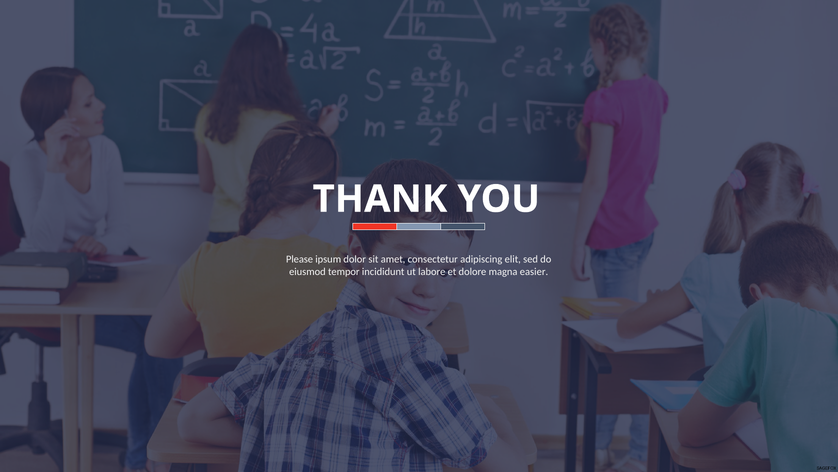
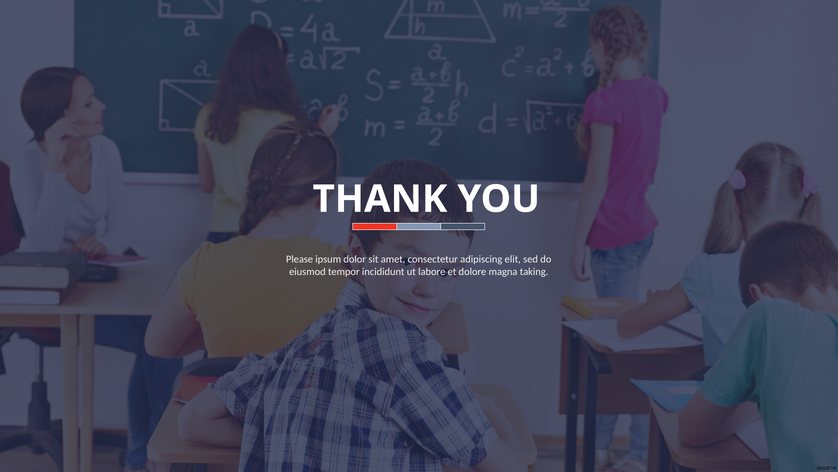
easier: easier -> taking (534, 271)
